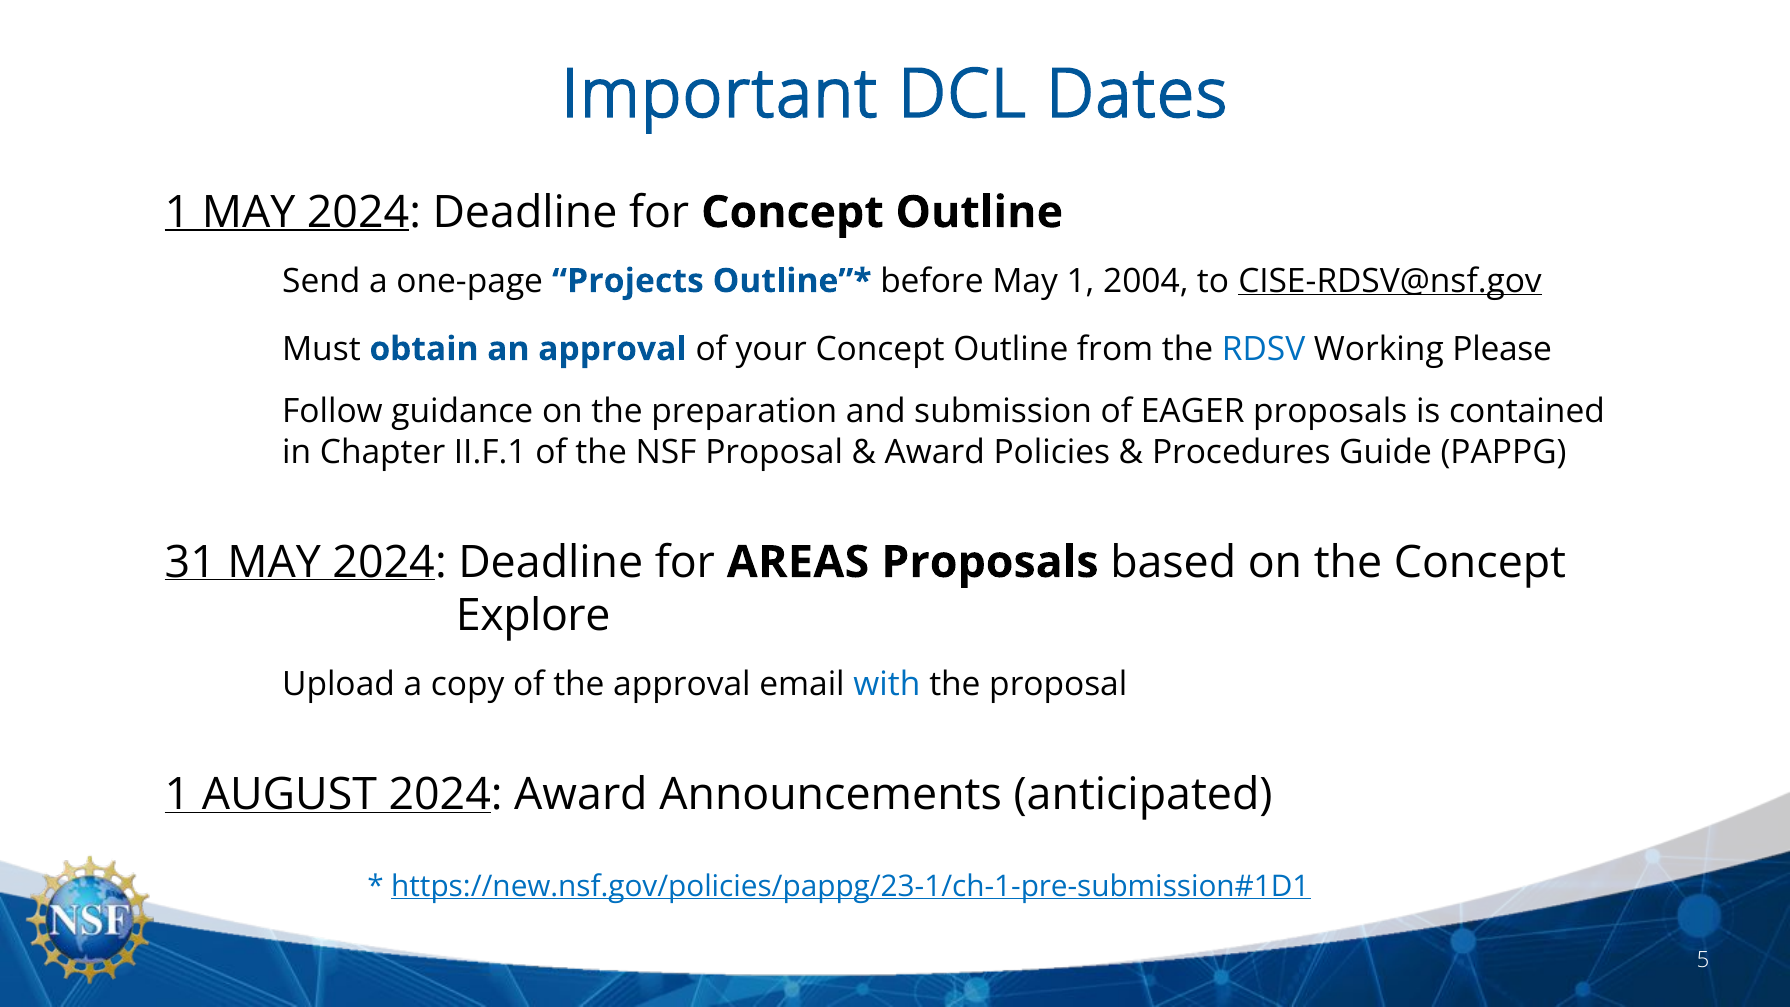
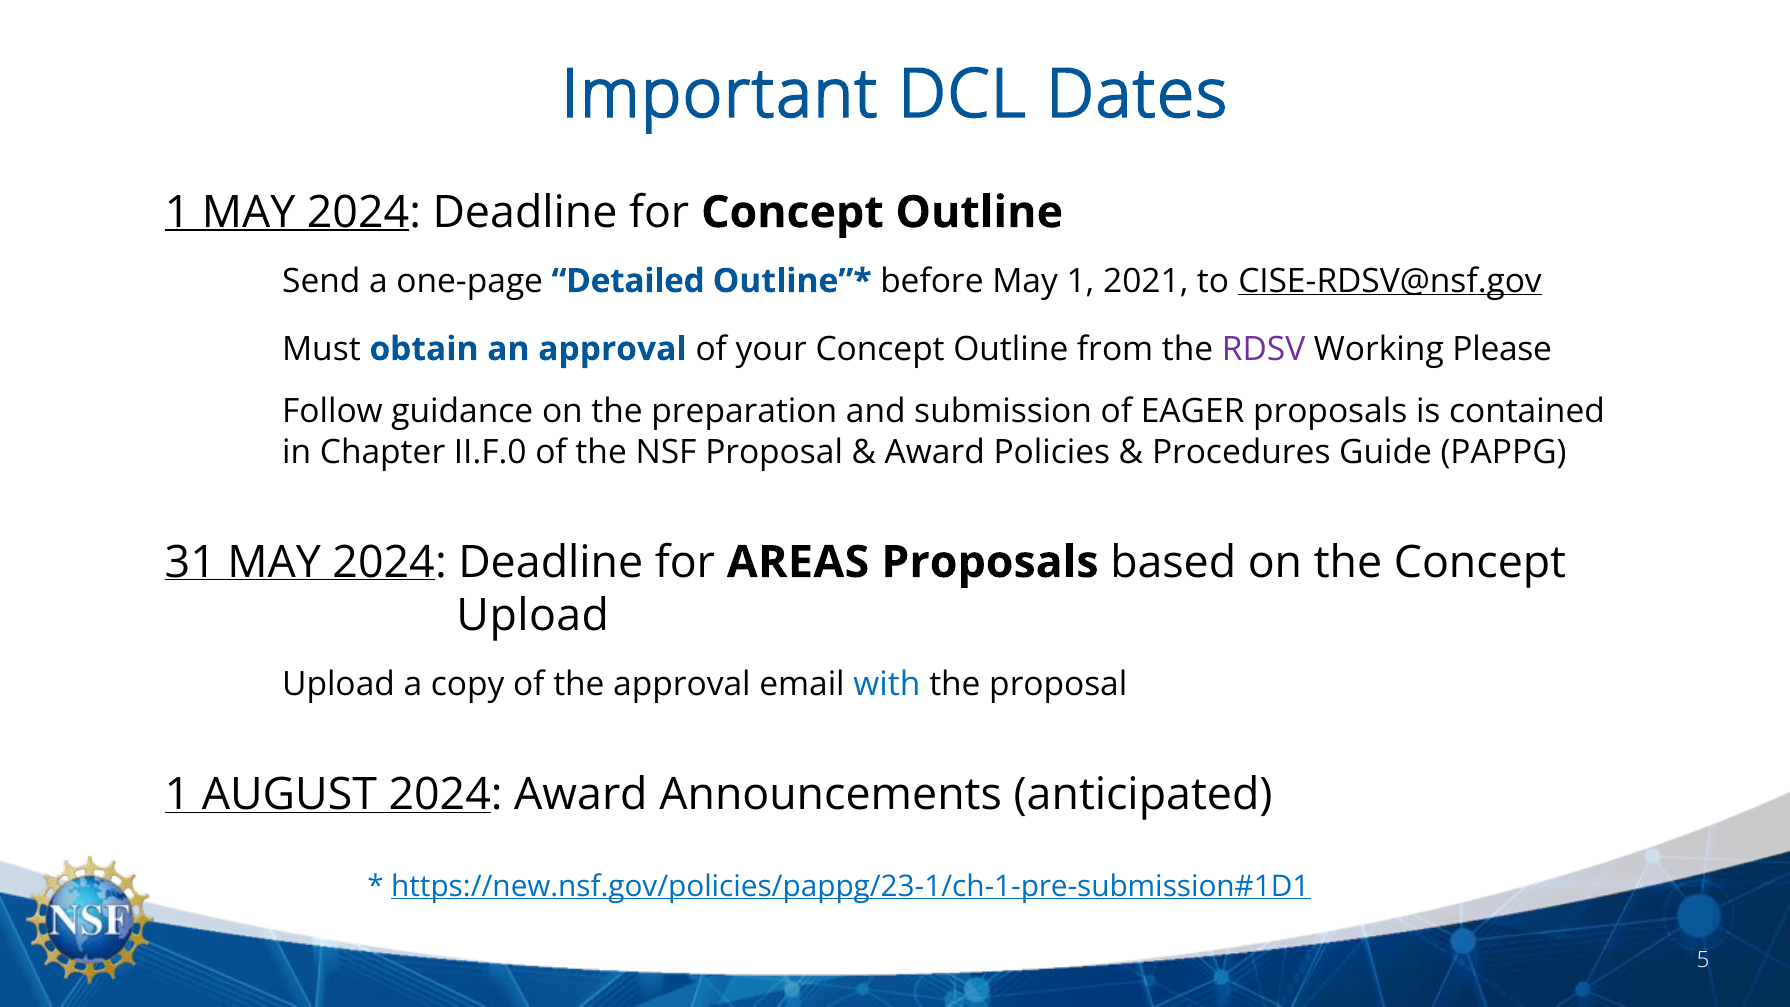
Projects: Projects -> Detailed (628, 281)
2004: 2004 -> 2021 (1146, 281)
RDSV colour: blue -> purple (1264, 349)
II.F.1: II.F.1 -> II.F.0 (490, 452)
Explore: Explore -> Upload (533, 616)
